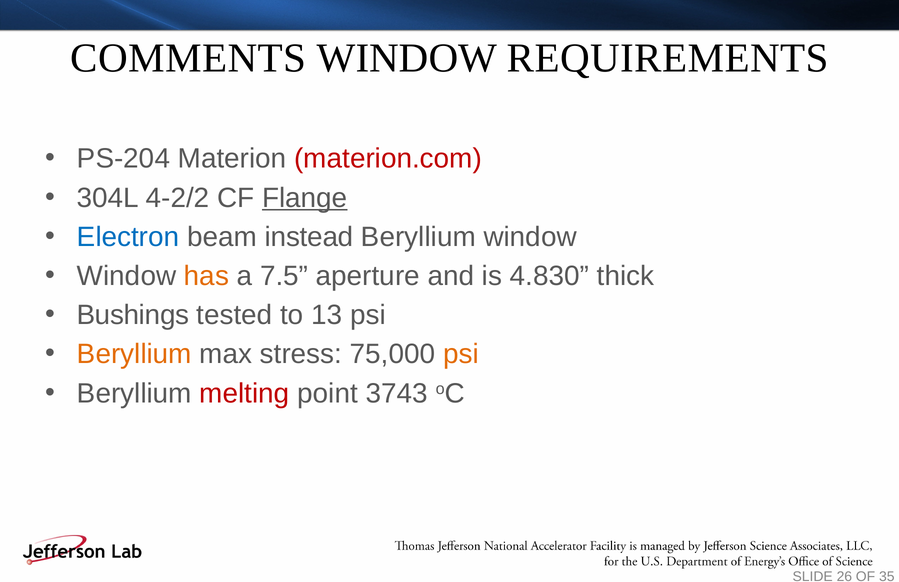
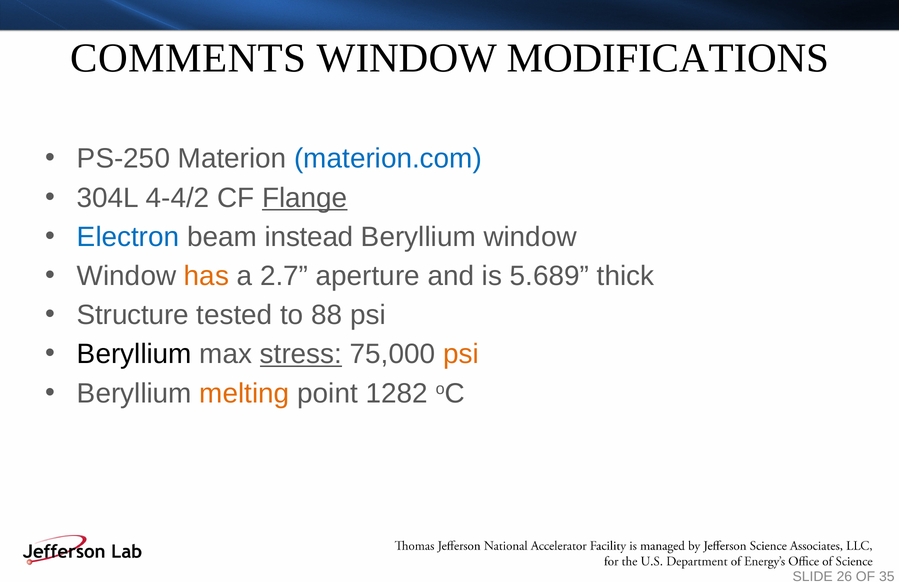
REQUIREMENTS: REQUIREMENTS -> MODIFICATIONS (668, 58)
PS-204: PS-204 -> PS-250 (123, 159)
materion.com colour: red -> blue (388, 159)
4-2/2: 4-2/2 -> 4-4/2 (178, 198)
7.5: 7.5 -> 2.7 (284, 276)
4.830: 4.830 -> 5.689 (549, 276)
Bushings: Bushings -> Structure (133, 315)
13: 13 -> 88 (327, 315)
Beryllium colour: orange -> black (134, 354)
stress underline: none -> present (301, 354)
melting colour: red -> orange (244, 393)
3743: 3743 -> 1282 (397, 393)
